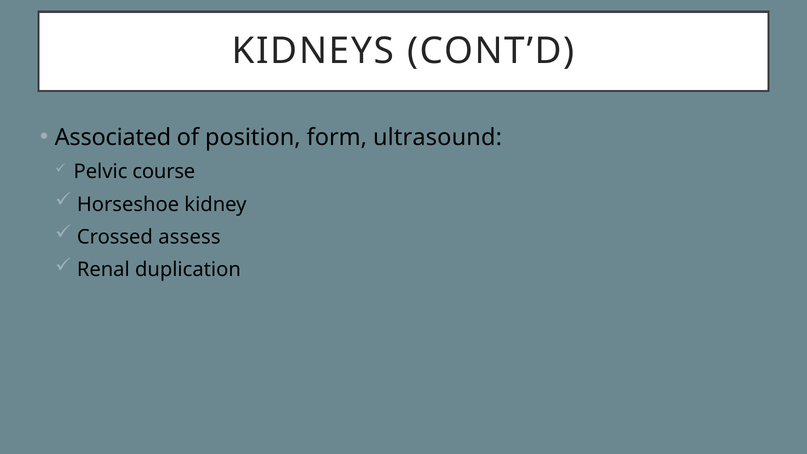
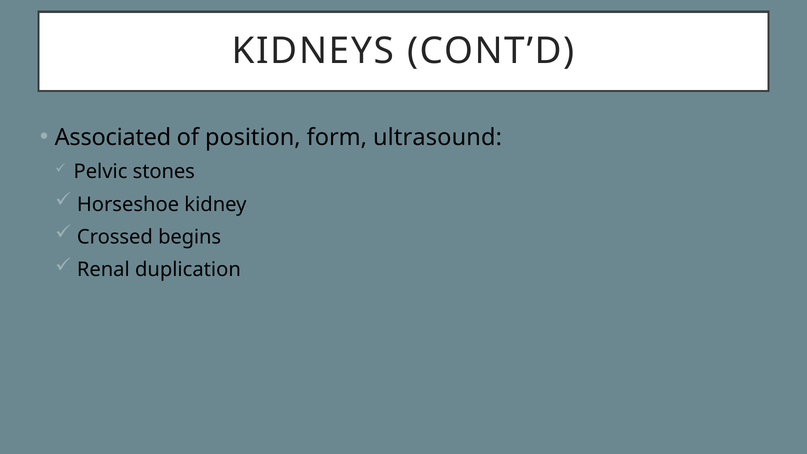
course: course -> stones (164, 172)
assess: assess -> begins (190, 237)
